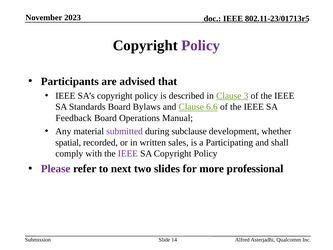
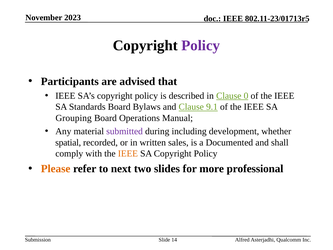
3: 3 -> 0 (246, 96)
6.6: 6.6 -> 9.1 (212, 107)
Feedback: Feedback -> Grouping (74, 118)
subclause: subclause -> including (189, 131)
Participating: Participating -> Documented (229, 142)
IEEE colour: purple -> orange (128, 153)
Please colour: purple -> orange (56, 169)
